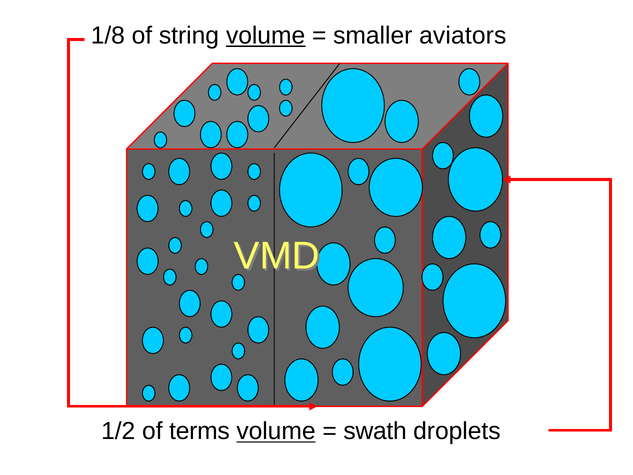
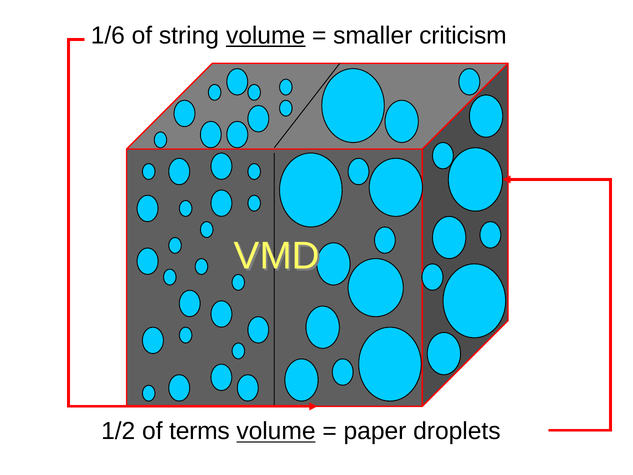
1/8: 1/8 -> 1/6 (108, 36)
aviators: aviators -> criticism (463, 36)
swath: swath -> paper (375, 431)
